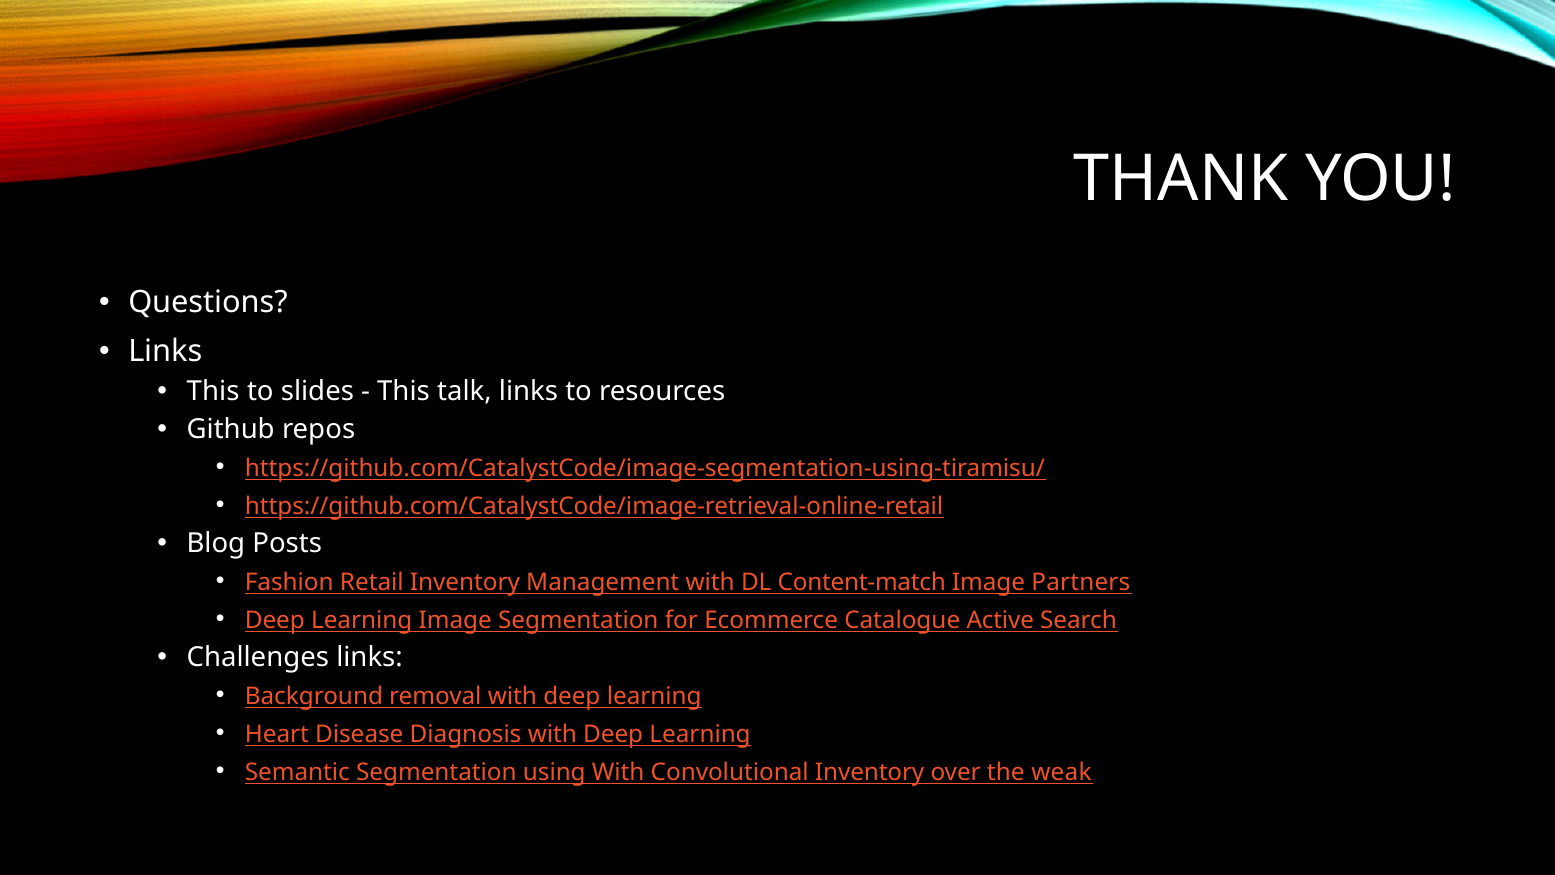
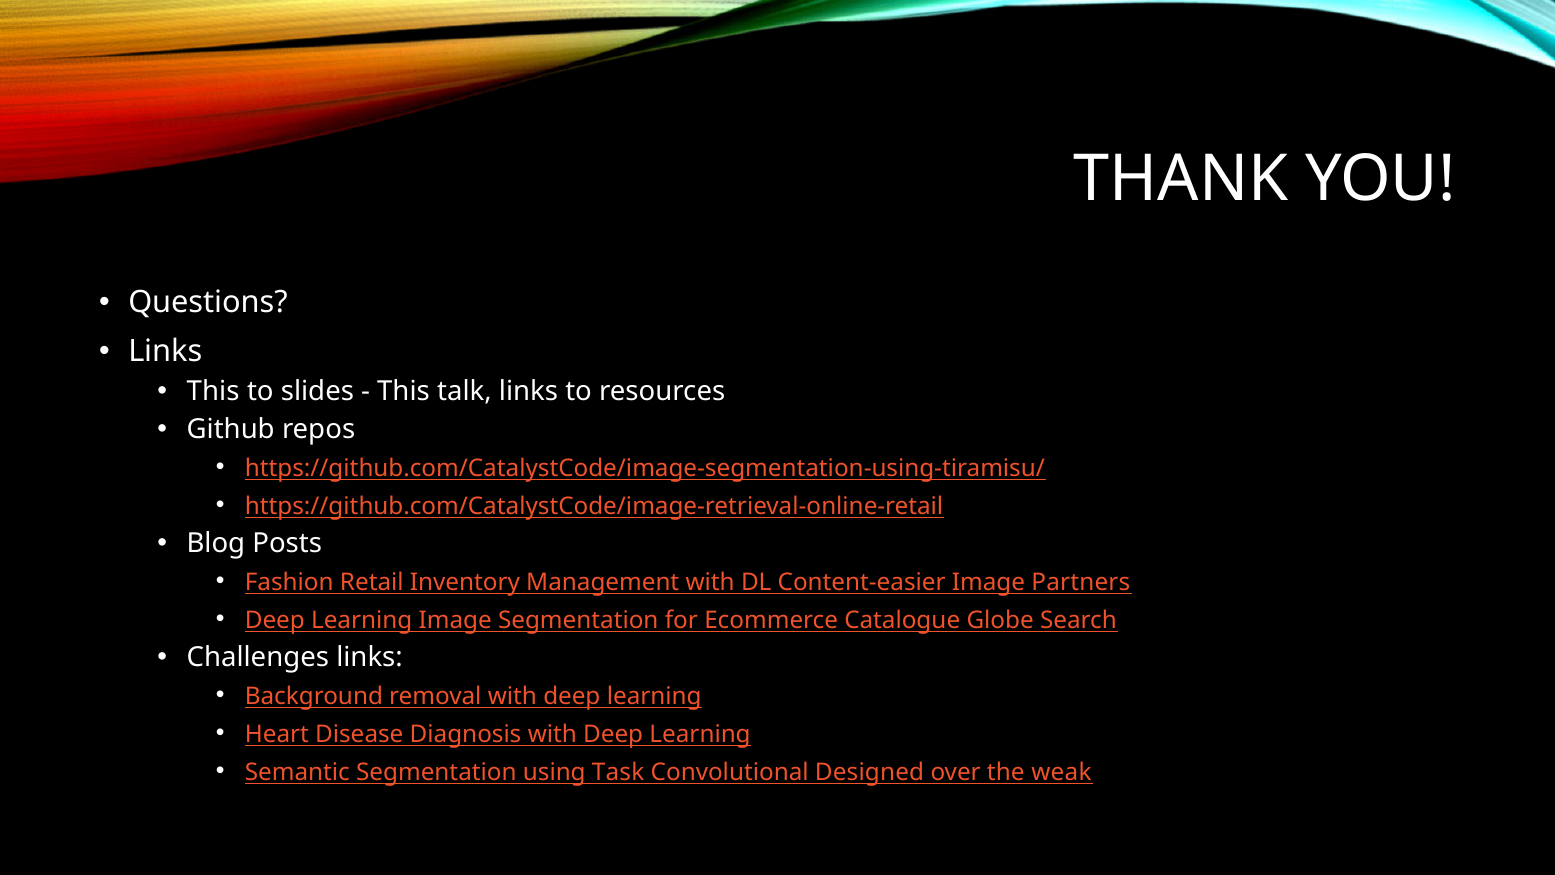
Content-match: Content-match -> Content-easier (862, 582)
Active: Active -> Globe (1000, 620)
using With: With -> Task (618, 772)
Convolutional Inventory: Inventory -> Designed (870, 772)
